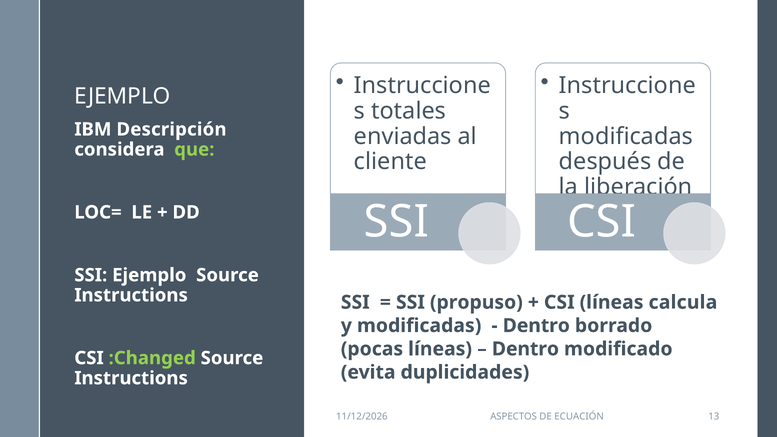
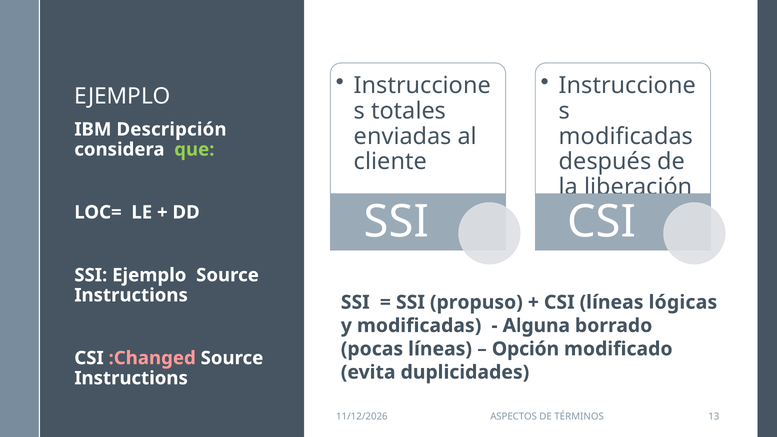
calcula: calcula -> lógicas (683, 302)
Dentro: Dentro -> Alguna (536, 326)
Dentro: Dentro -> Opción (525, 349)
:Changed colour: light green -> pink (152, 358)
ECUACIÓN: ECUACIÓN -> TÉRMINOS (579, 417)
